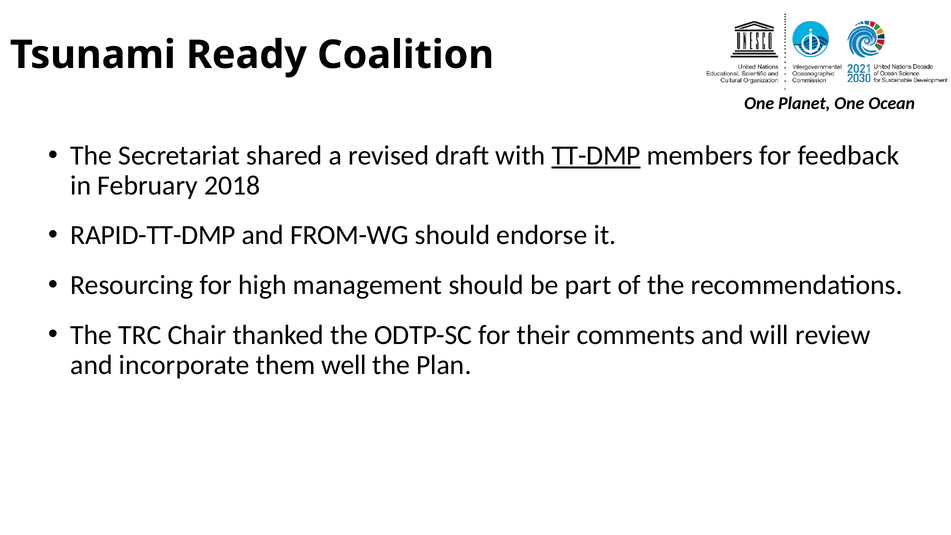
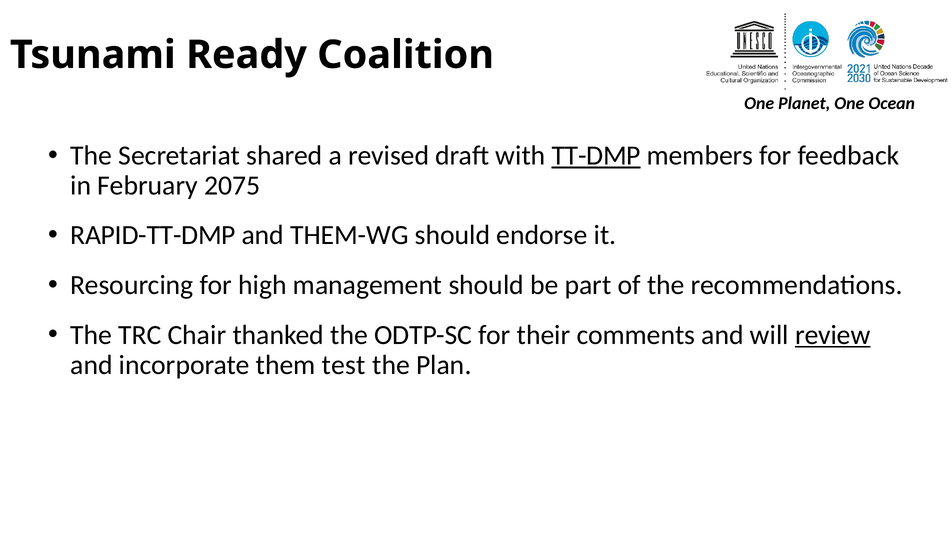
2018: 2018 -> 2075 (232, 186)
FROM-WG: FROM-WG -> THEM-WG (349, 235)
review underline: none -> present (833, 335)
well: well -> test (344, 365)
